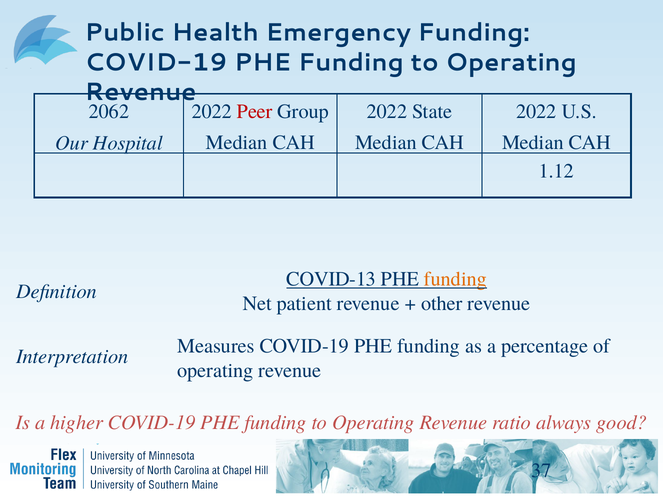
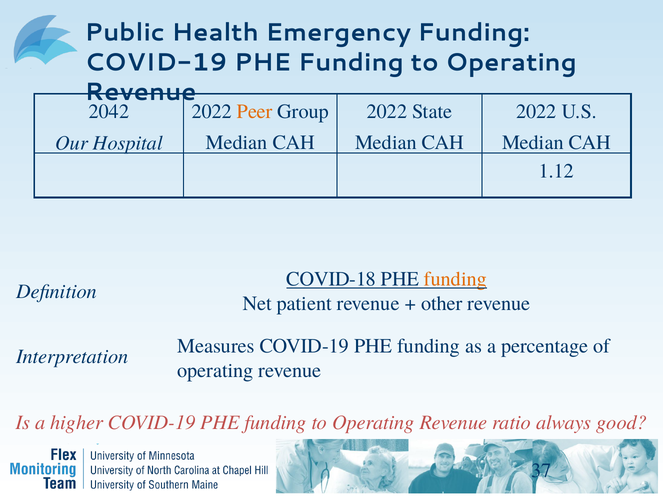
2062: 2062 -> 2042 (109, 112)
Peer colour: red -> orange (255, 112)
COVID-13: COVID-13 -> COVID-18 (331, 279)
